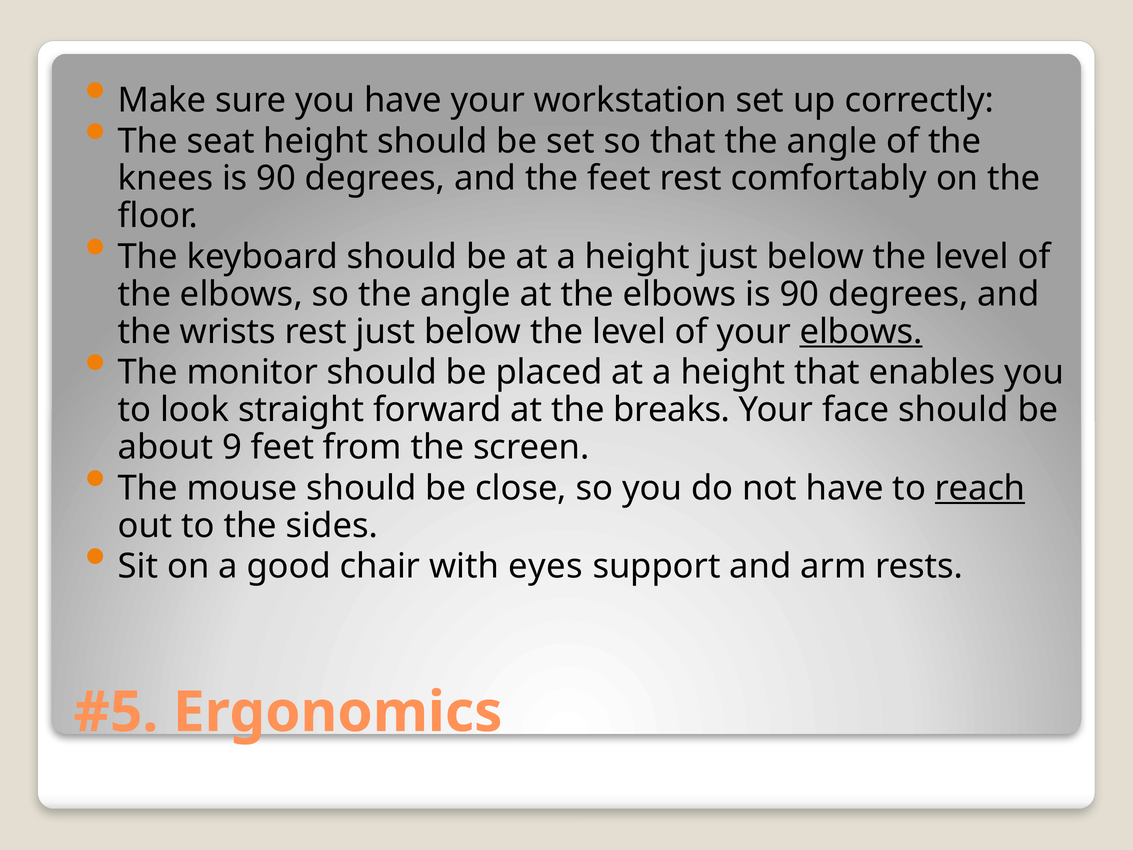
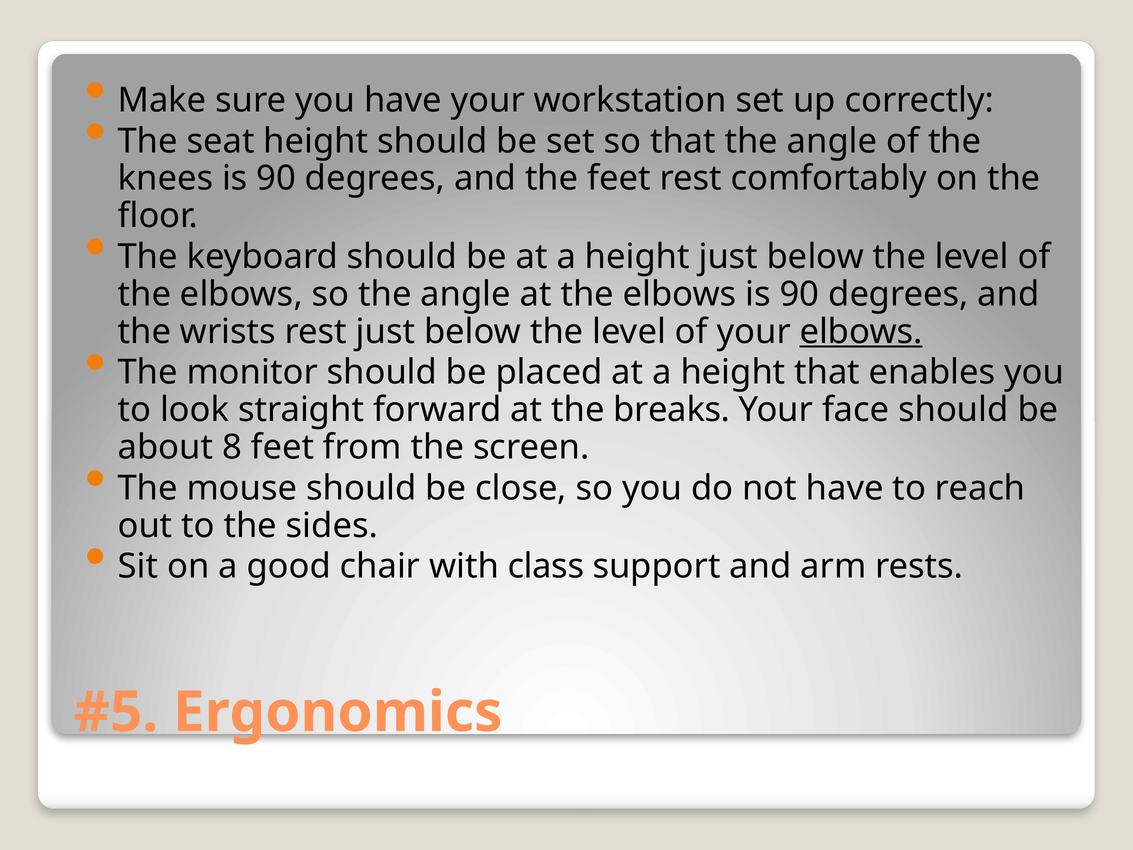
9: 9 -> 8 (232, 447)
reach underline: present -> none (980, 488)
eyes: eyes -> class (546, 566)
